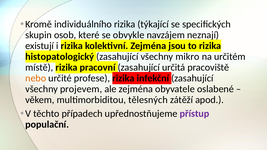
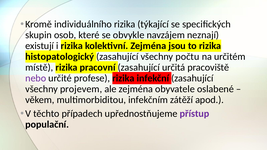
mikro: mikro -> počtu (187, 57)
nebo colour: orange -> purple (36, 78)
tělesných: tělesných -> infekčním (148, 100)
